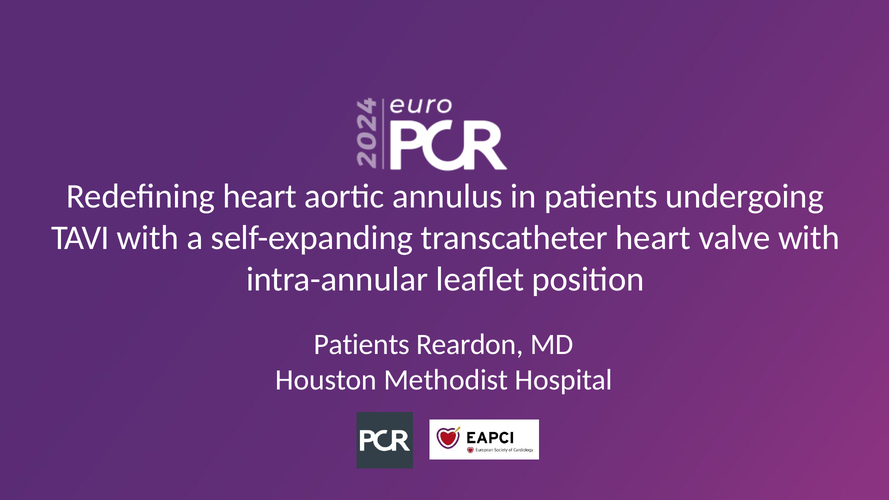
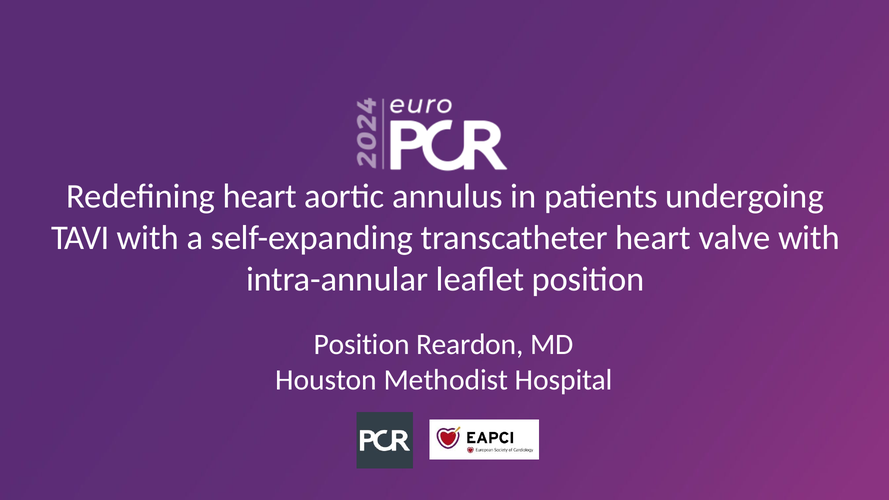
Patients: Patients -> Position (362, 344)
